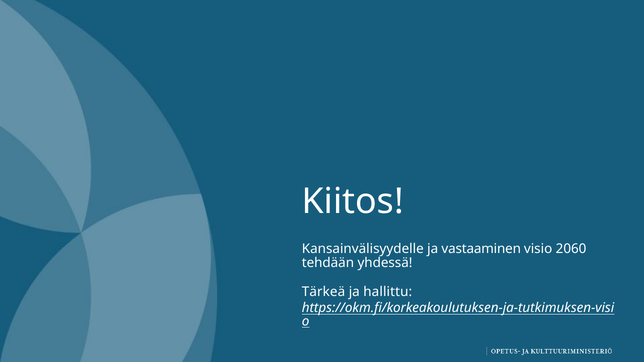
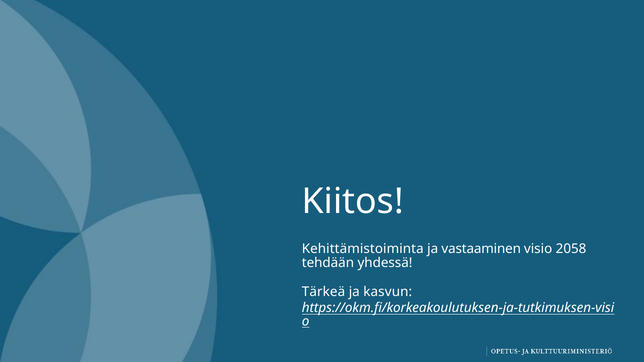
Kansainvälisyydelle: Kansainvälisyydelle -> Kehittämistoiminta (363, 249)
2060: 2060 -> 2058 (571, 249)
hallittu: hallittu -> kasvun (388, 292)
